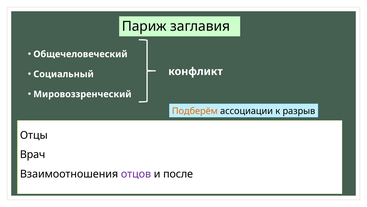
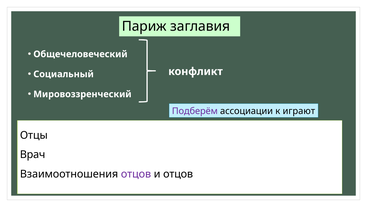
Подберём colour: orange -> purple (195, 111)
разрыв: разрыв -> играют (299, 111)
и после: после -> отцов (178, 174)
